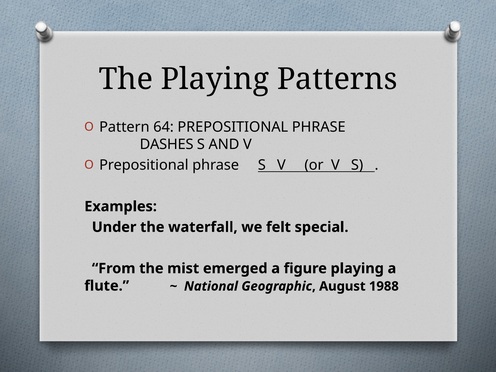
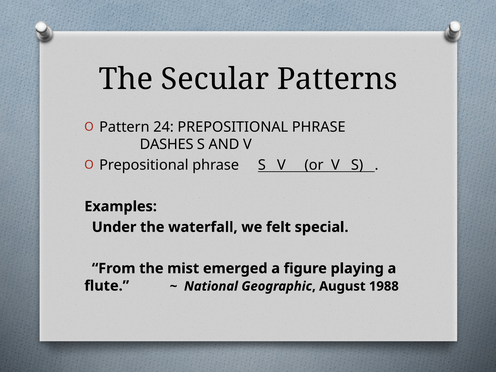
The Playing: Playing -> Secular (215, 79)
64: 64 -> 24 (164, 127)
